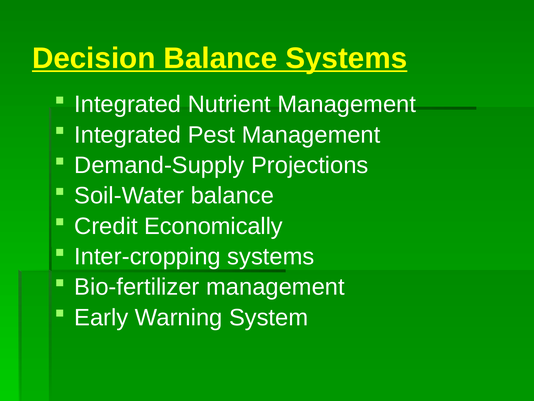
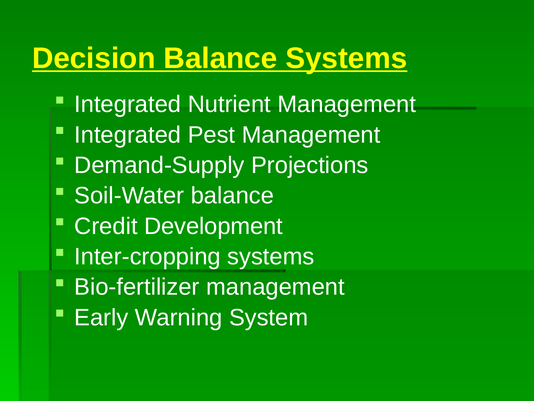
Economically: Economically -> Development (214, 226)
